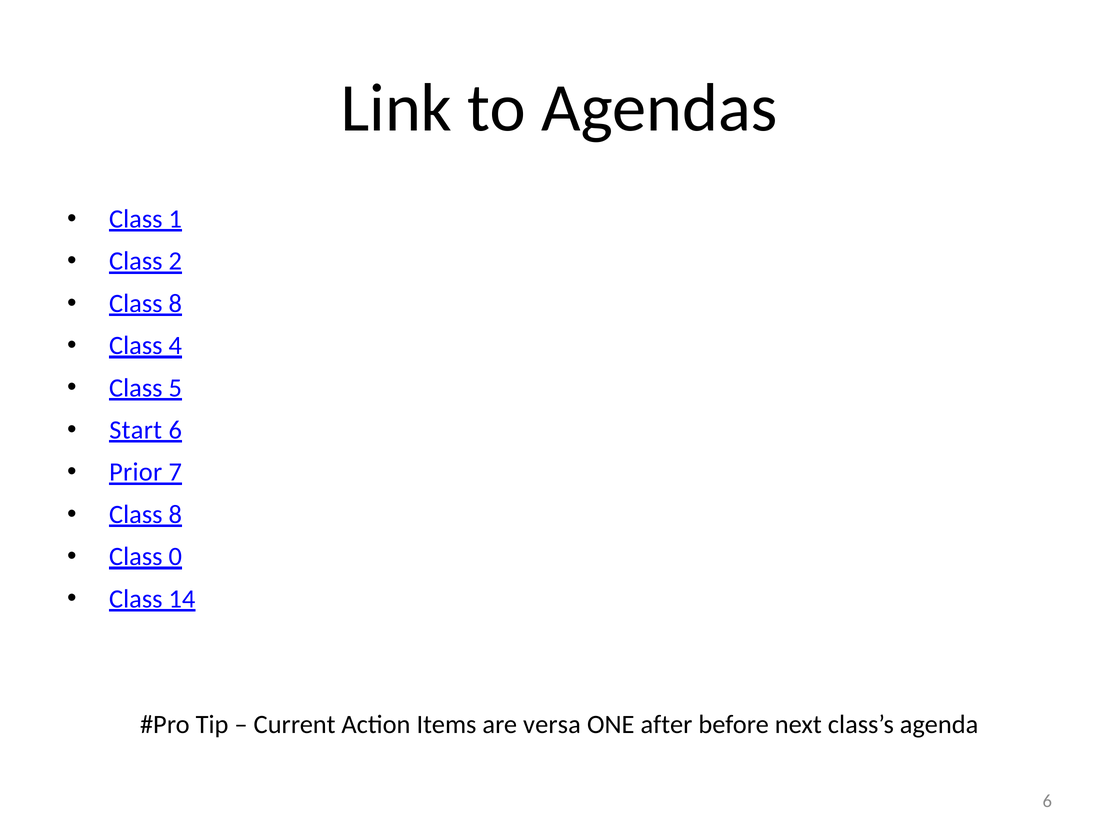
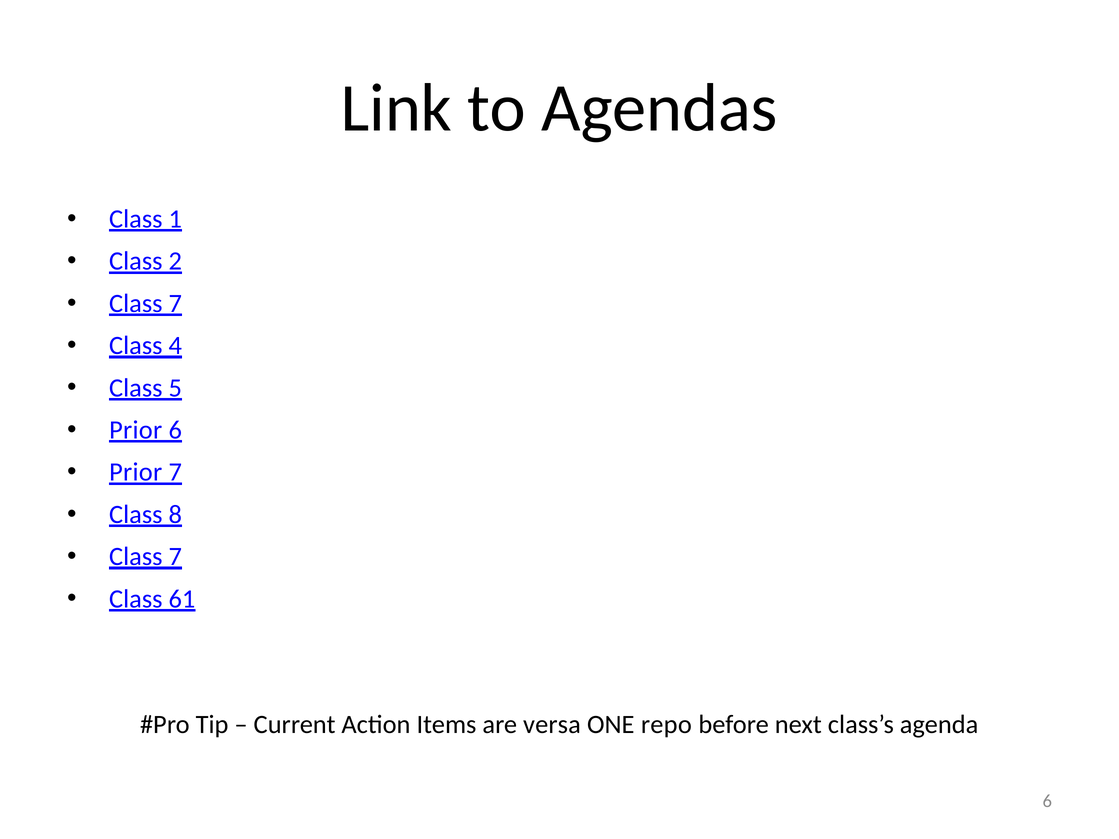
8: 8 -> 7 (175, 304)
Start: Start -> Prior (136, 430)
0: 0 -> 7 (175, 557)
14: 14 -> 61 (182, 599)
after: after -> repo (666, 725)
